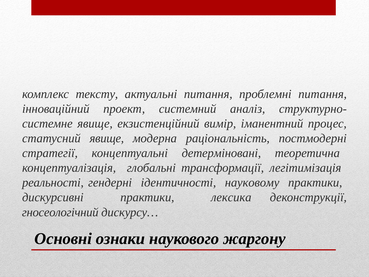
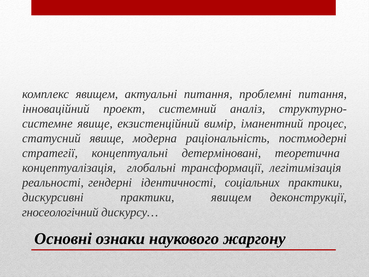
комплекс тексту: тексту -> явищем (97, 94)
науковому: науковому -> соціальних (252, 182)
практики лексика: лексика -> явищем (231, 197)
